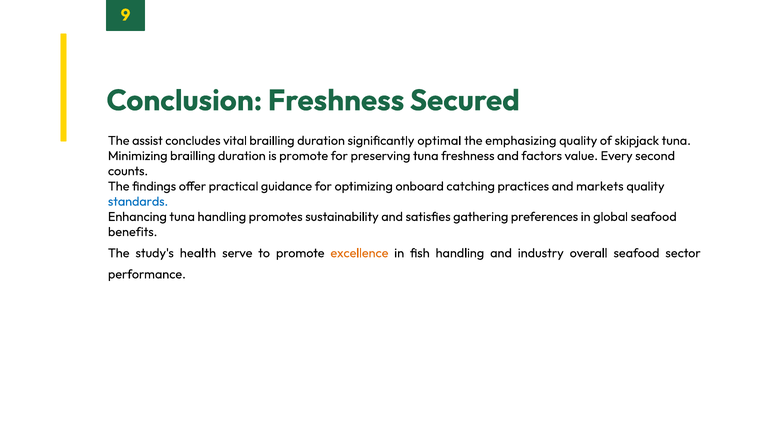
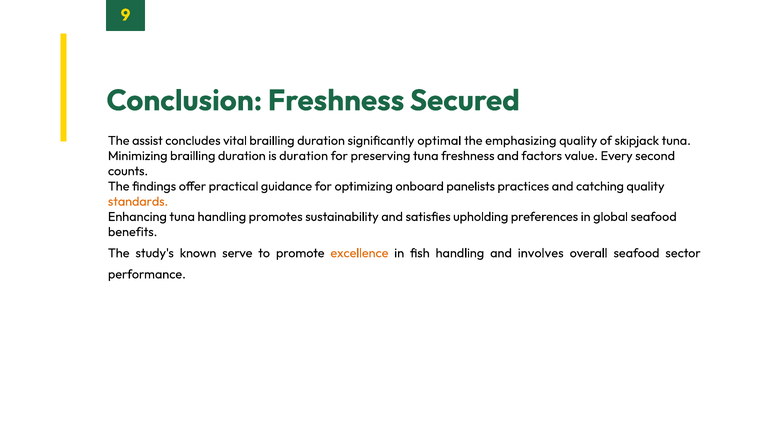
is promote: promote -> duration (304, 156)
catching: catching -> panelists (471, 186)
markets: markets -> catching (600, 186)
standards colour: blue -> orange (138, 202)
gathering: gathering -> upholding (481, 217)
health: health -> known (198, 253)
industry: industry -> involves (541, 253)
